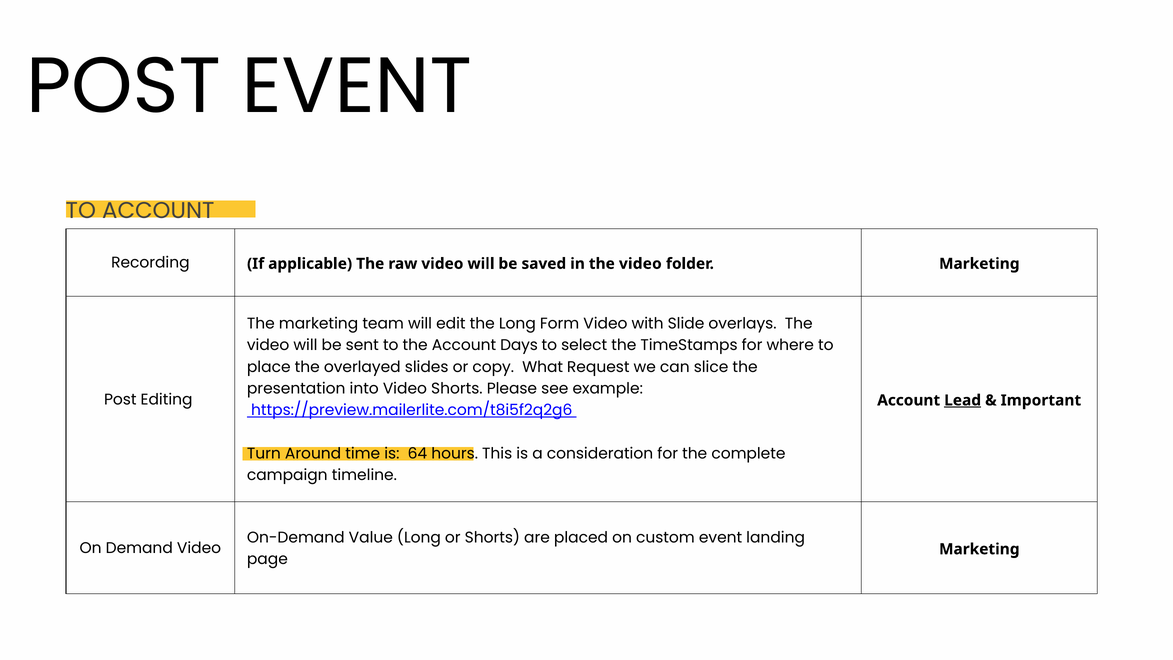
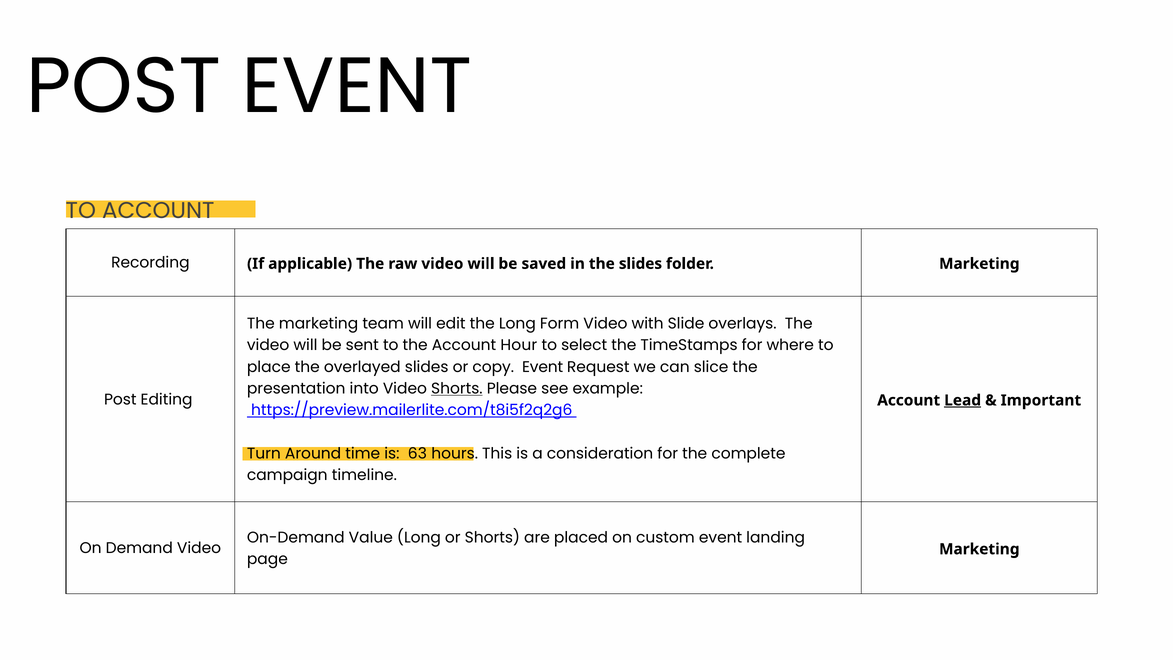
in the video: video -> slides (640, 264)
Days: Days -> Hour (519, 345)
copy What: What -> Event (543, 367)
Shorts underline: none -> present (457, 389)
64: 64 -> 63 (417, 453)
